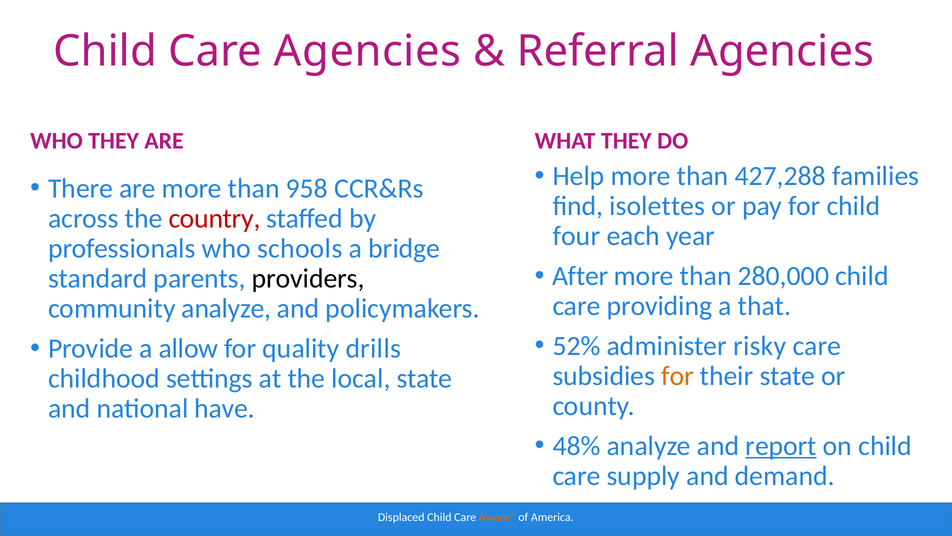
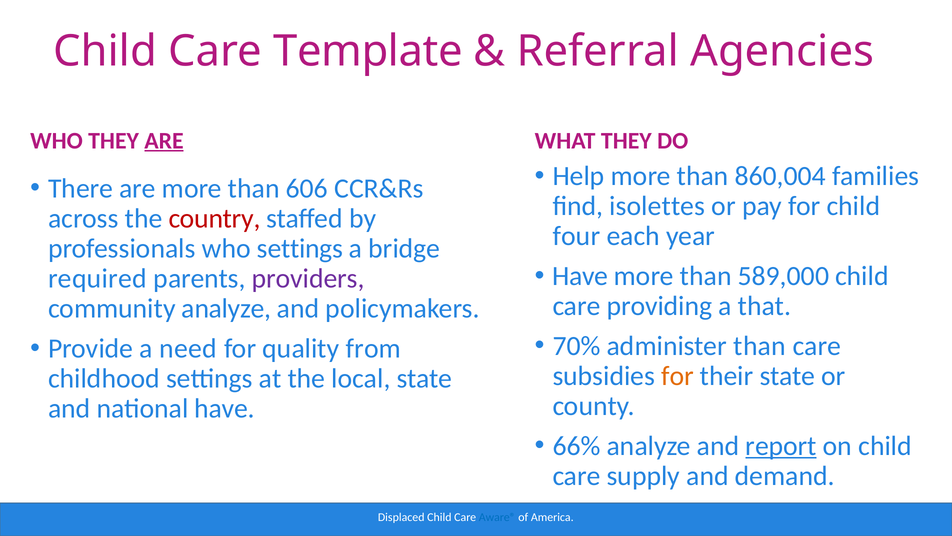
Care Agencies: Agencies -> Template (368, 51)
ARE underline: none -> present (164, 141)
427,288: 427,288 -> 860,004 (780, 176)
958: 958 -> 606 (307, 188)
who schools: schools -> settings (300, 248)
After: After -> Have (580, 276)
280,000: 280,000 -> 589,000 (783, 276)
standard: standard -> required (97, 278)
providers colour: black -> purple (308, 278)
52%: 52% -> 70% (577, 346)
administer risky: risky -> than (760, 346)
allow: allow -> need (188, 348)
drills: drills -> from (373, 348)
48%: 48% -> 66% (577, 445)
Aware® colour: orange -> blue (497, 517)
